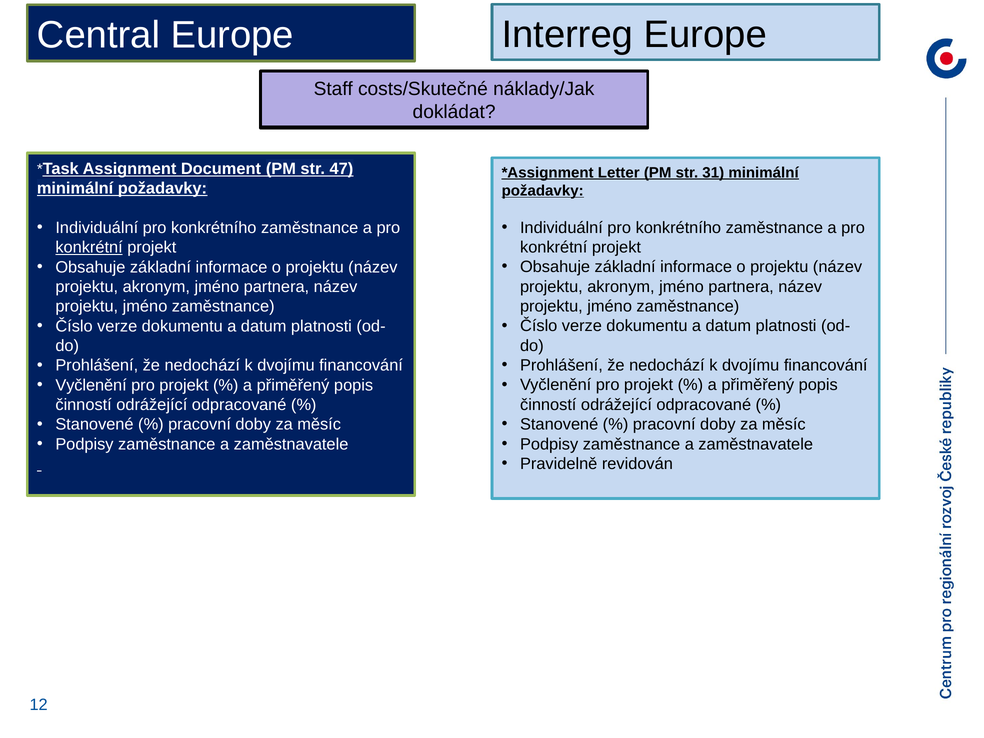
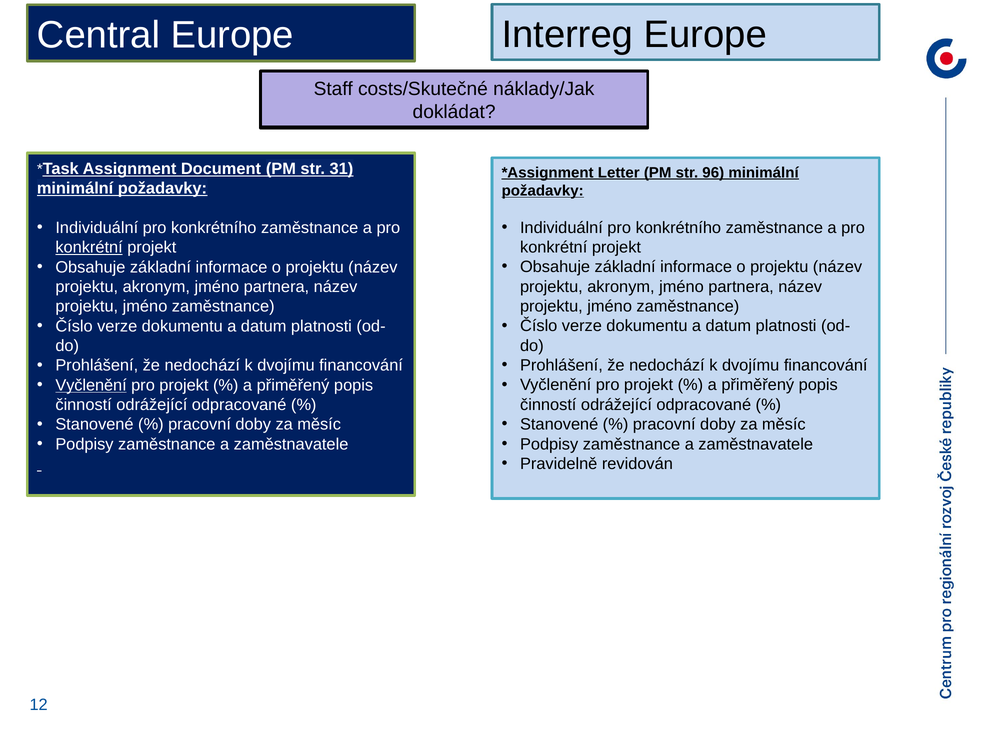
47: 47 -> 31 (341, 169)
31: 31 -> 96 (713, 173)
Vyčlenění underline: none -> present (91, 385)
